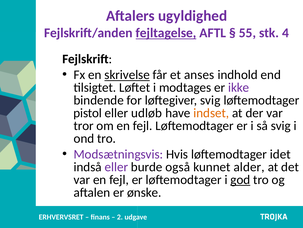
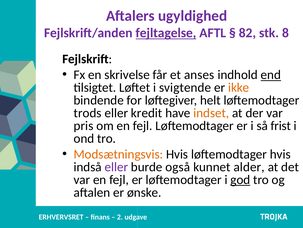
55: 55 -> 82 (247, 33)
stk 4: 4 -> 8 (286, 33)
skrivelse underline: present -> none (127, 75)
end underline: none -> present (271, 75)
modtages: modtages -> svigtende (185, 87)
ikke colour: purple -> orange (239, 87)
løftegiver svig: svig -> helt (210, 100)
pistol: pistol -> trods (88, 113)
udløb: udløb -> kredit (147, 113)
tror: tror -> pris (84, 125)
så svig: svig -> frist (281, 125)
Modsætningsvis colour: purple -> orange (118, 154)
løftemodtager idet: idet -> hvis (280, 154)
